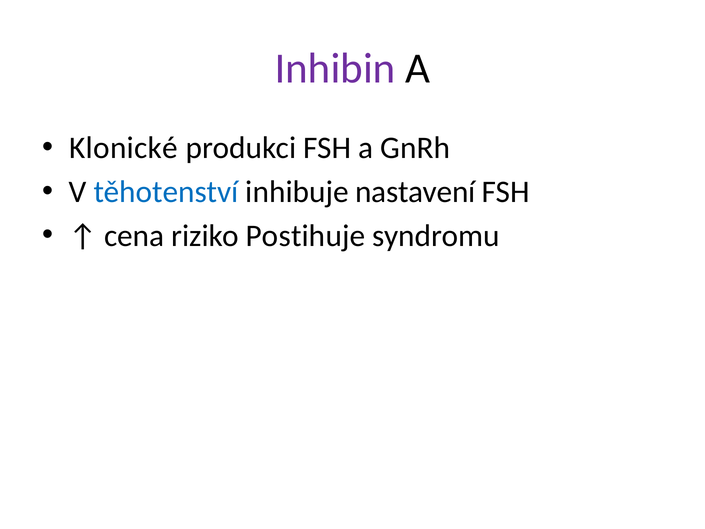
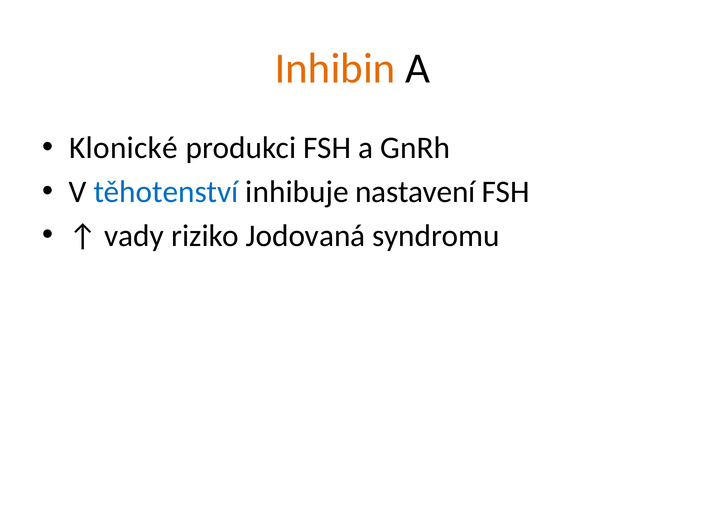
Inhibin colour: purple -> orange (335, 68)
cena: cena -> vady (134, 236)
Postihuje: Postihuje -> Jodovaná (306, 236)
